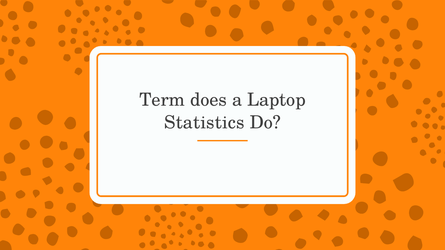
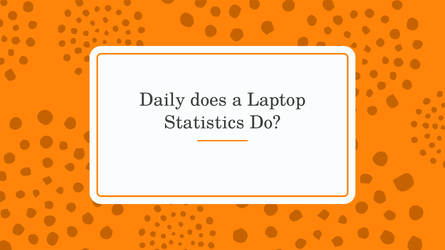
Term: Term -> Daily (162, 100)
